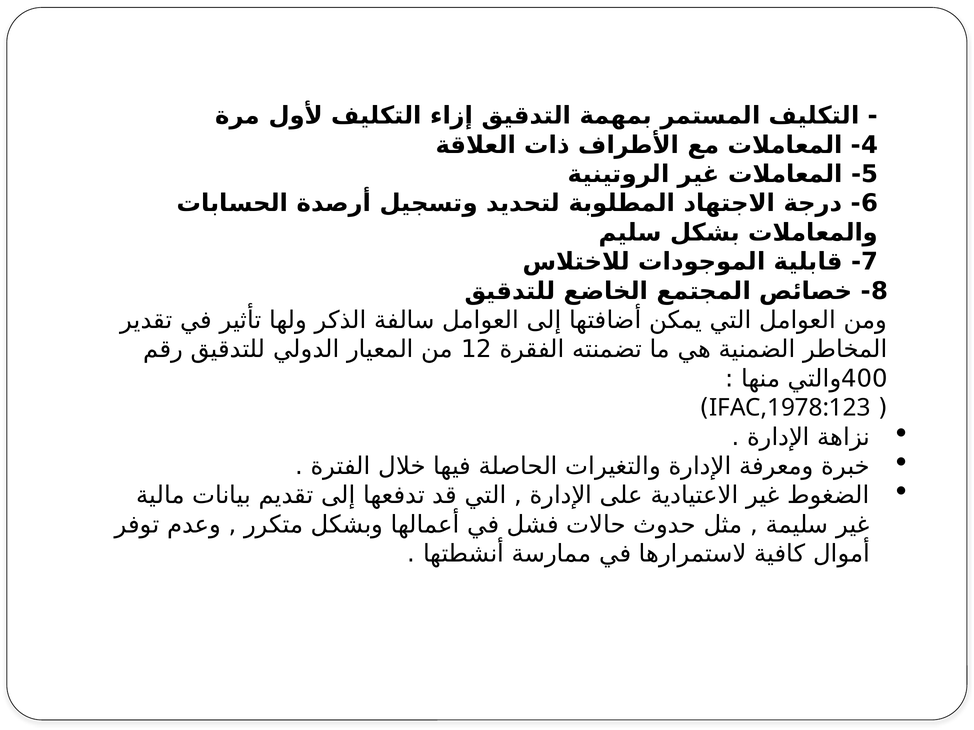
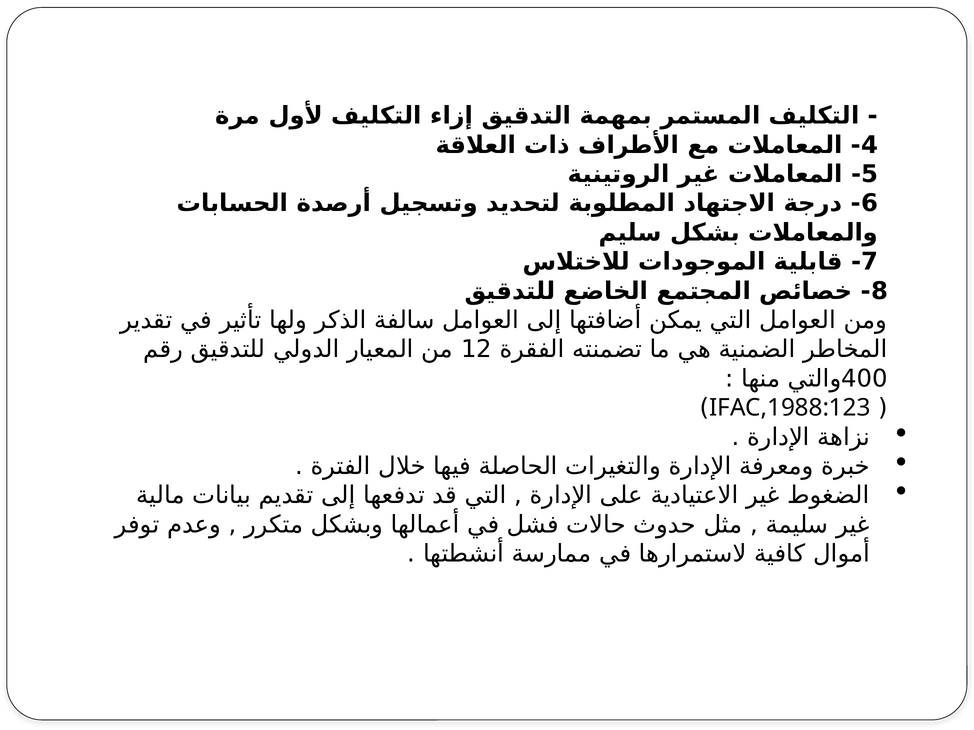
IFAC,1978:123: IFAC,1978:123 -> IFAC,1988:123 (790, 408)
